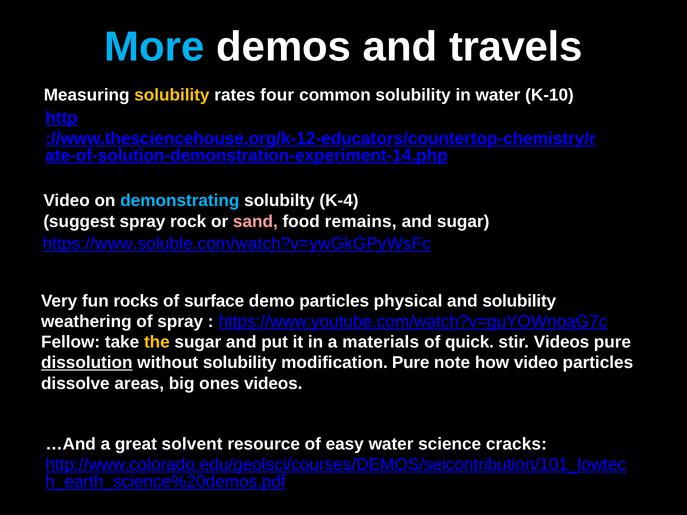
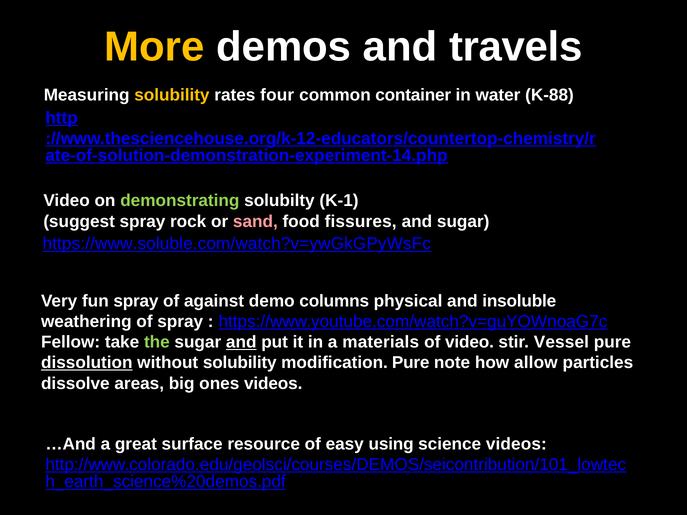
More colour: light blue -> yellow (154, 47)
common solubility: solubility -> container (413, 95)
K-10: K-10 -> K-88 (549, 95)
demonstrating colour: light blue -> light green (180, 201)
K-4: K-4 -> K-1 (339, 201)
remains: remains -> fissures (361, 222)
fun rocks: rocks -> spray (136, 301)
surface: surface -> against (214, 301)
demo particles: particles -> columns (334, 301)
and solubility: solubility -> insoluble (519, 301)
the colour: yellow -> light green (157, 342)
and underline: none -> present (241, 342)
of quick: quick -> video (469, 342)
stir Videos: Videos -> Vessel (561, 342)
how video: video -> allow (536, 363)
solvent: solvent -> surface (192, 444)
easy water: water -> using (391, 444)
science cracks: cracks -> videos (516, 444)
